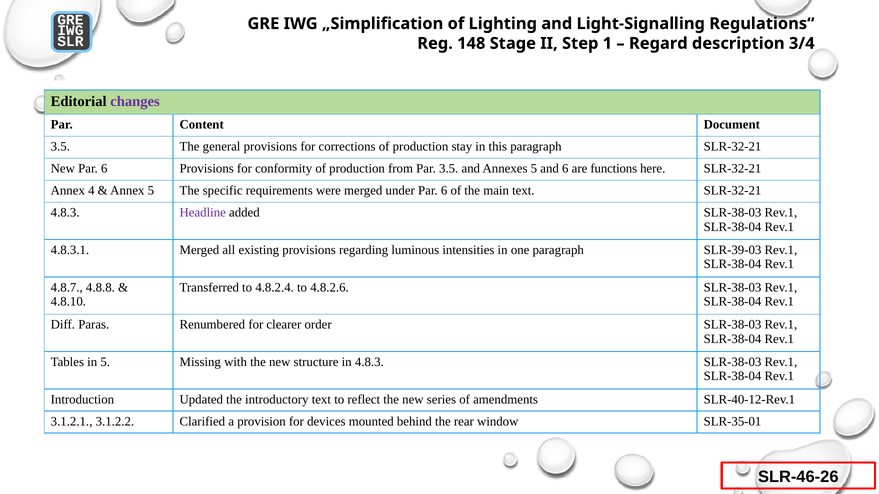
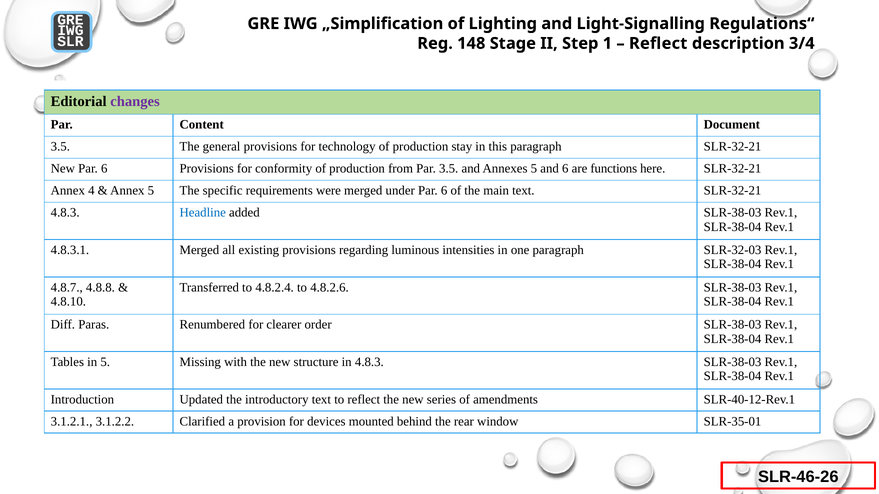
Regard: Regard -> Reflect (658, 43)
corrections: corrections -> technology (347, 147)
Headline colour: purple -> blue (203, 213)
SLR-39-03: SLR-39-03 -> SLR-32-03 (733, 250)
